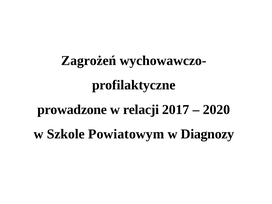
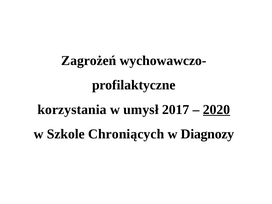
prowadzone: prowadzone -> korzystania (72, 110)
relacji: relacji -> umysł (141, 110)
2020 underline: none -> present (217, 110)
Powiatowym: Powiatowym -> Chroniących (126, 134)
